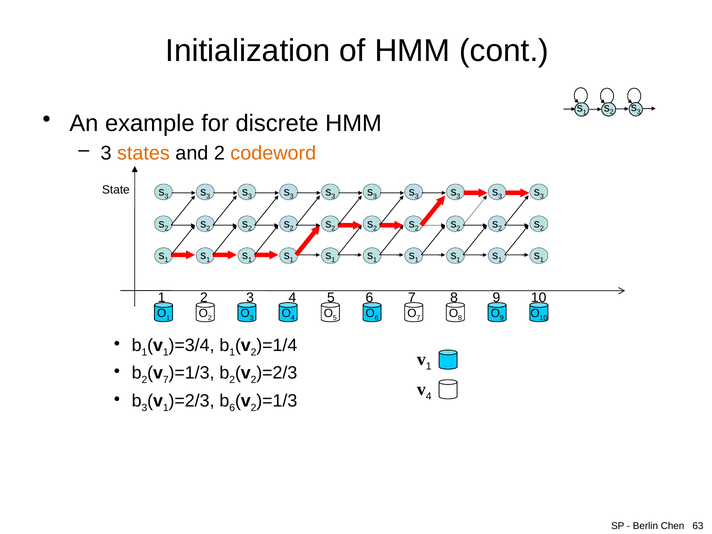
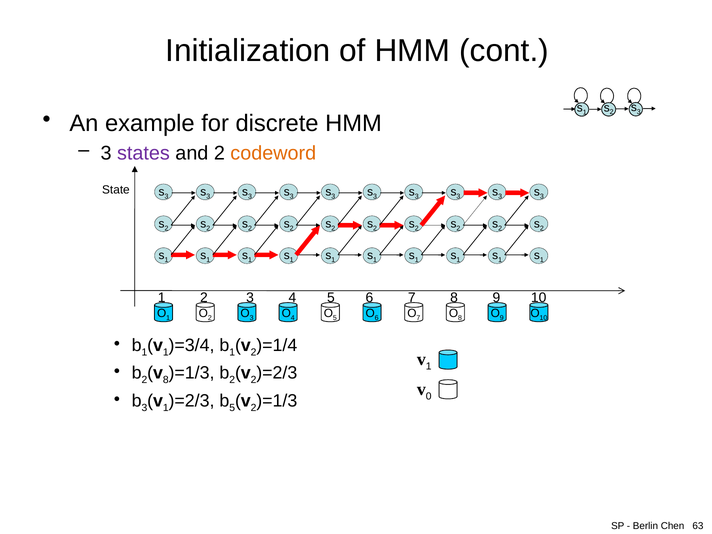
states colour: orange -> purple (143, 153)
7: 7 -> 8 (166, 380)
4: 4 -> 0 (429, 396)
6: 6 -> 5 (232, 408)
